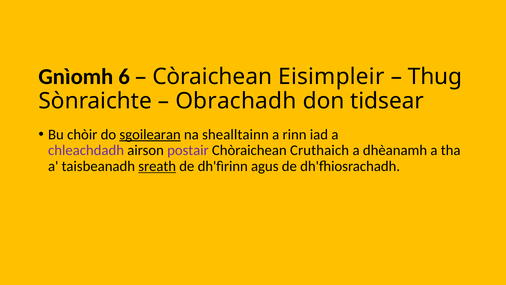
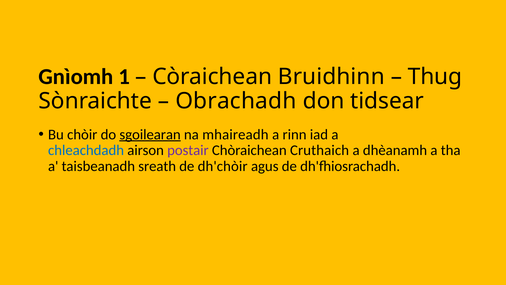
6: 6 -> 1 (124, 77)
Eisimpleir: Eisimpleir -> Bruidhinn (331, 77)
shealltainn: shealltainn -> mhaireadh (235, 134)
chleachdadh colour: purple -> blue (86, 150)
sreath underline: present -> none (157, 166)
dh'fìrinn: dh'fìrinn -> dh'chòir (223, 166)
